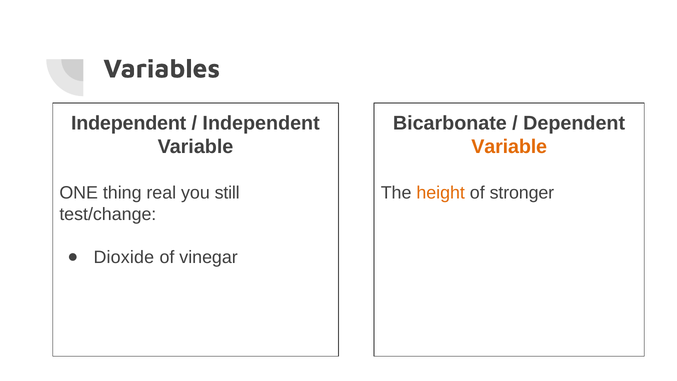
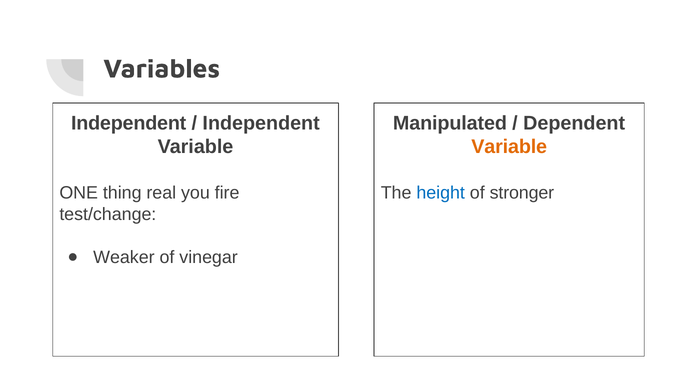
Bicarbonate: Bicarbonate -> Manipulated (450, 123)
still: still -> fire (227, 193)
height colour: orange -> blue (441, 193)
Dioxide: Dioxide -> Weaker (124, 257)
